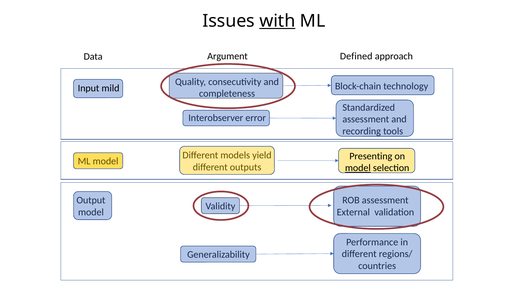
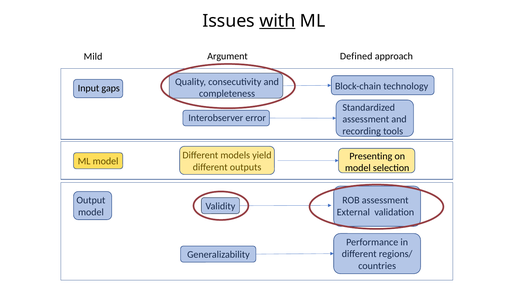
Data: Data -> Mild (93, 57)
mild: mild -> gaps (111, 88)
model underline: present -> none (358, 168)
